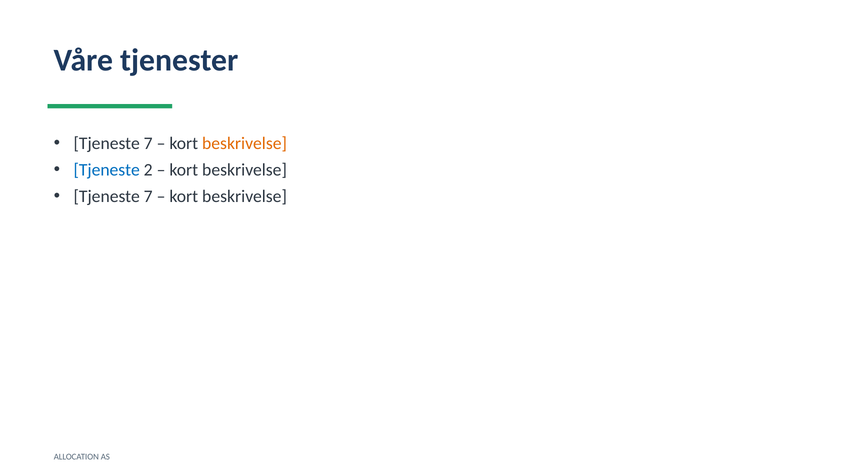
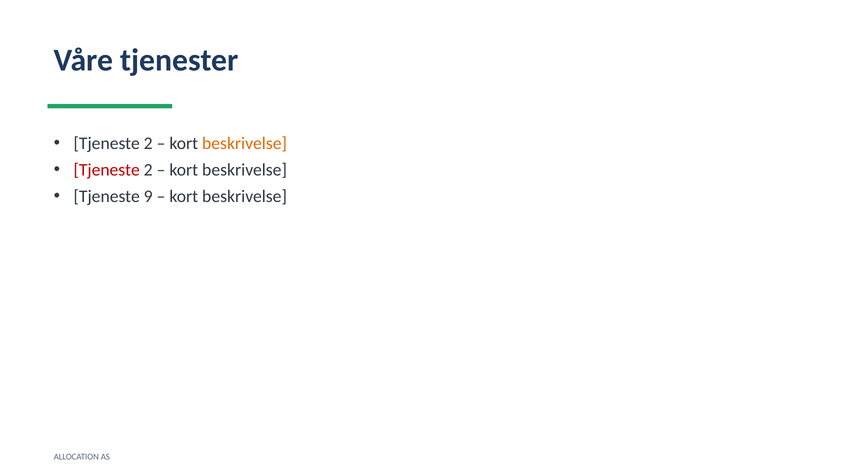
7: 7 -> 2 (148, 143)
Tjeneste colour: blue -> red (107, 170)
7: 7 -> 9 (148, 196)
